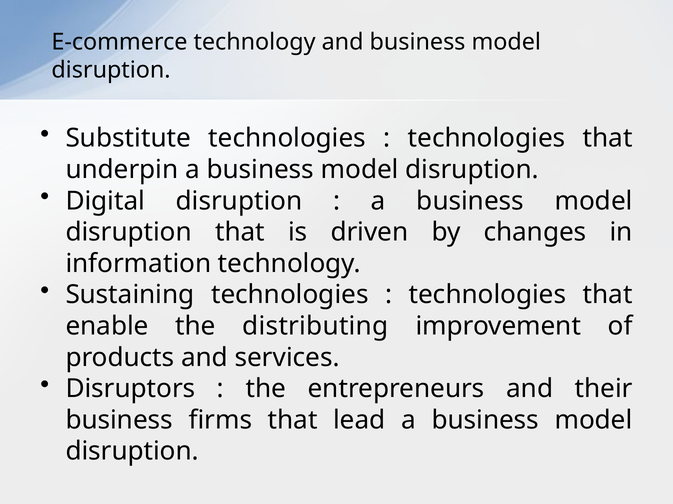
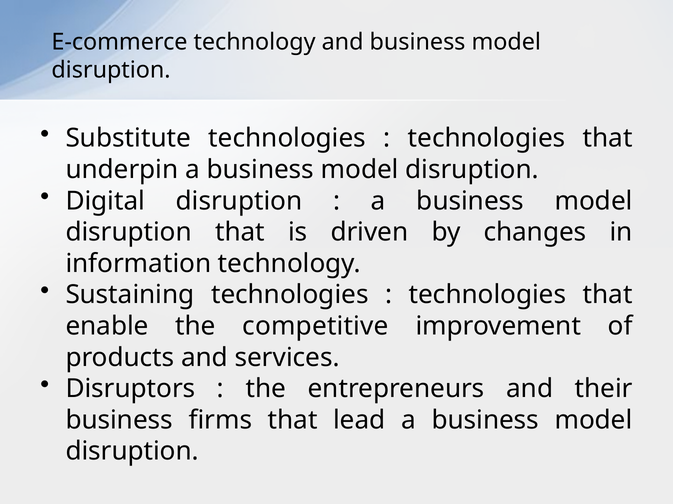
distributing: distributing -> competitive (315, 327)
